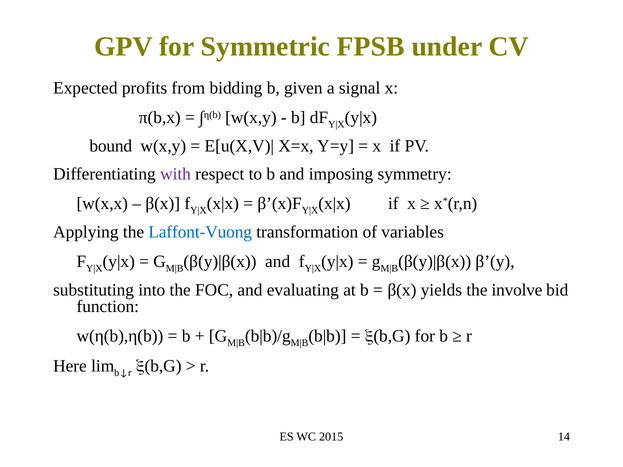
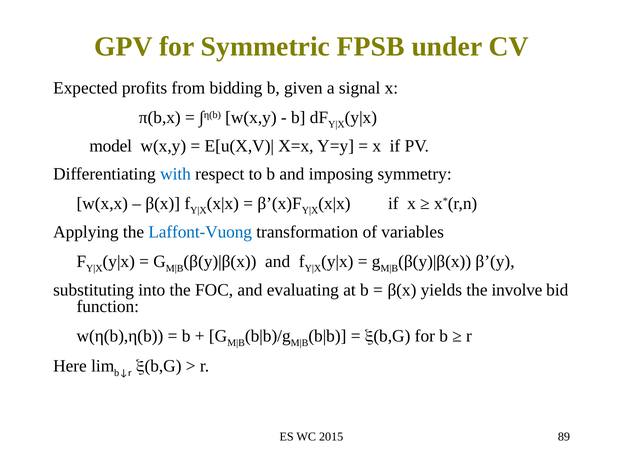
bound: bound -> model (111, 146)
with colour: purple -> blue (176, 174)
14: 14 -> 89 (564, 437)
